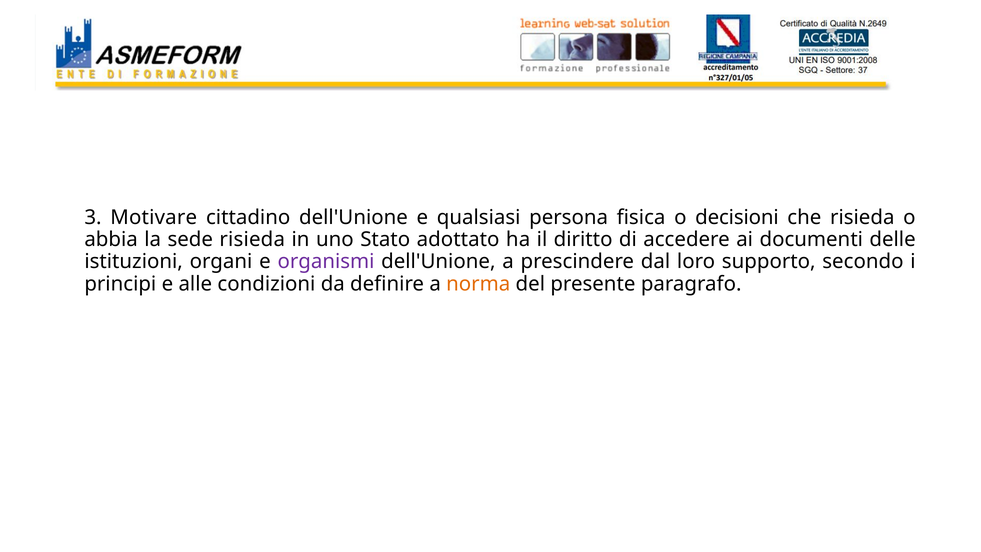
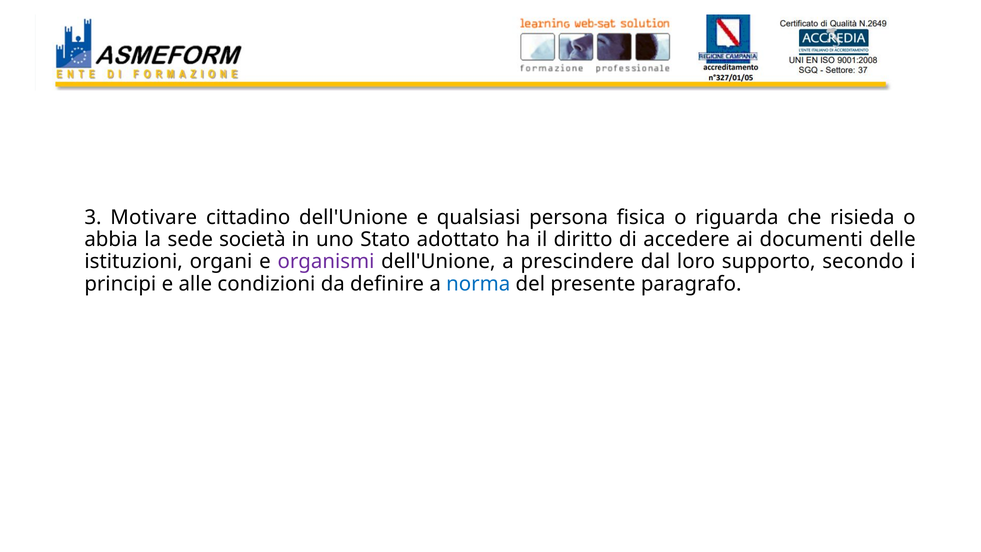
decisioni: decisioni -> riguarda (737, 217)
sede risieda: risieda -> società (252, 240)
norma colour: orange -> blue (478, 284)
